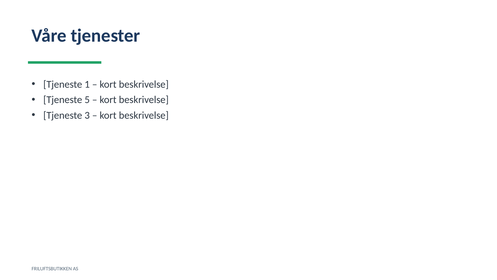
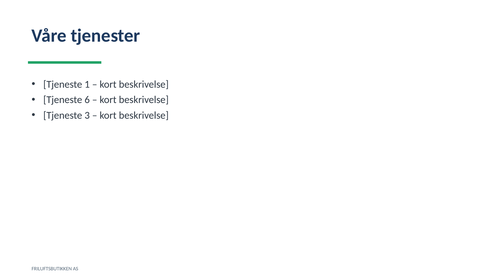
5: 5 -> 6 (87, 100)
